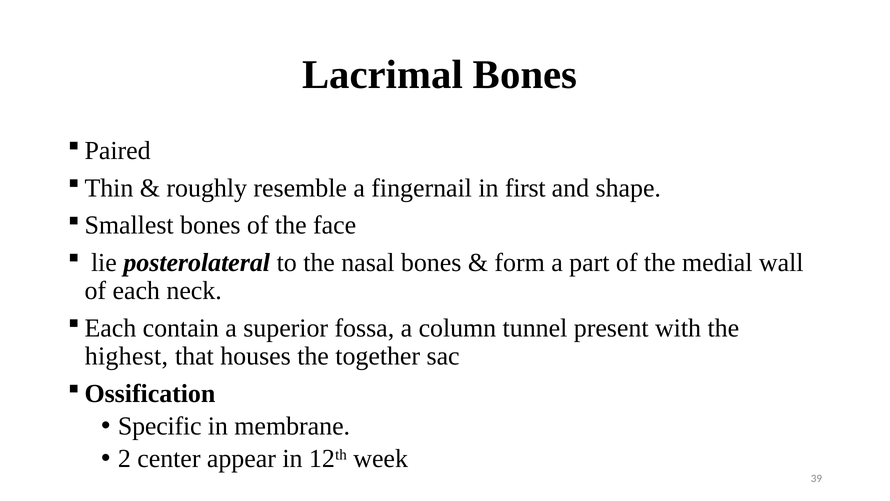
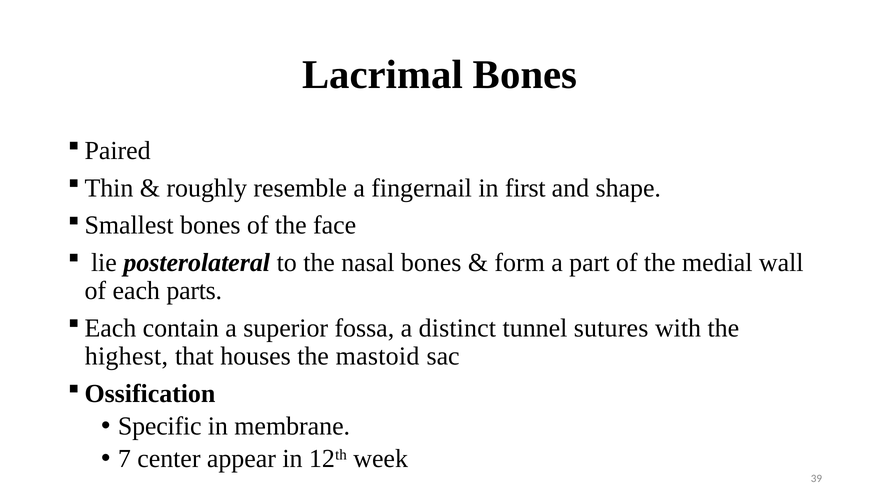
neck: neck -> parts (194, 290)
column: column -> distinct (457, 328)
present: present -> sutures (611, 328)
together: together -> mastoid (378, 356)
2: 2 -> 7 (124, 458)
